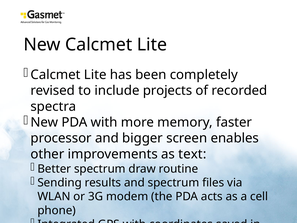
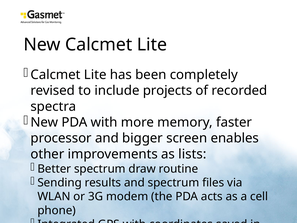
text: text -> lists (192, 154)
